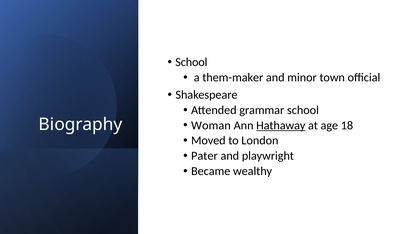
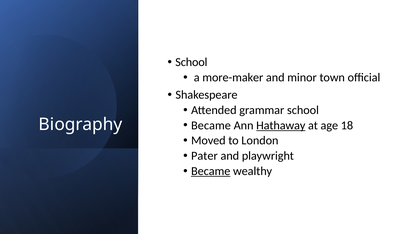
them-maker: them-maker -> more-maker (233, 78)
Woman: Woman -> Became (211, 126)
Became underline: none -> present (211, 172)
